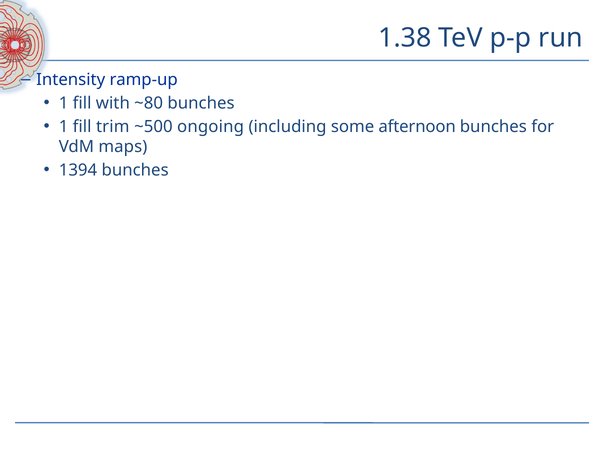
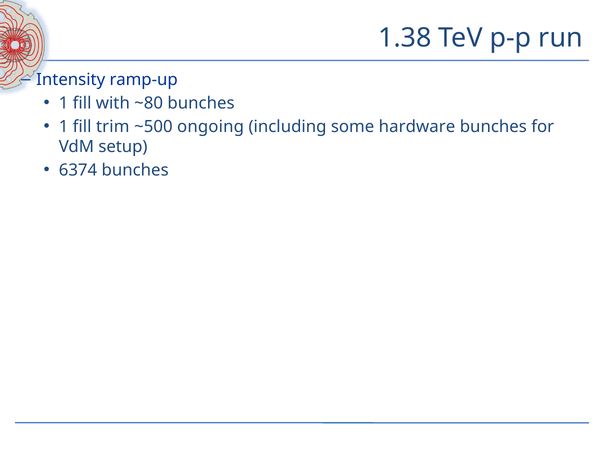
afternoon: afternoon -> hardware (417, 127)
maps: maps -> setup (123, 147)
1394: 1394 -> 6374 (78, 170)
